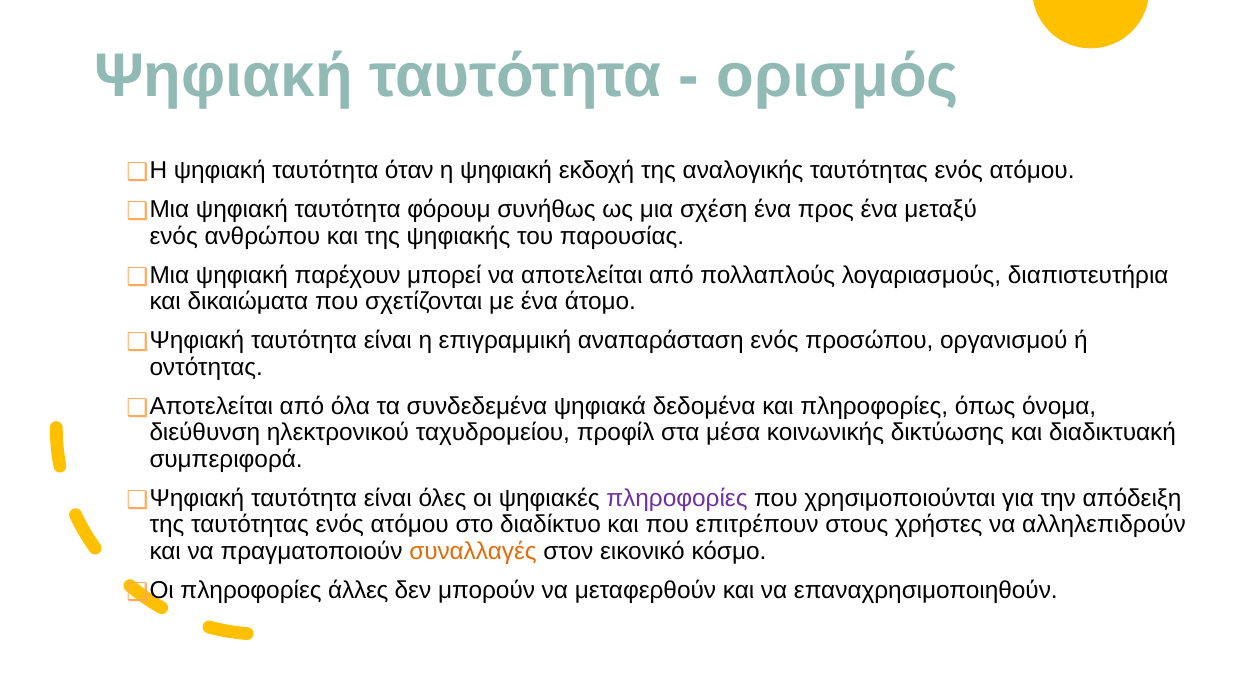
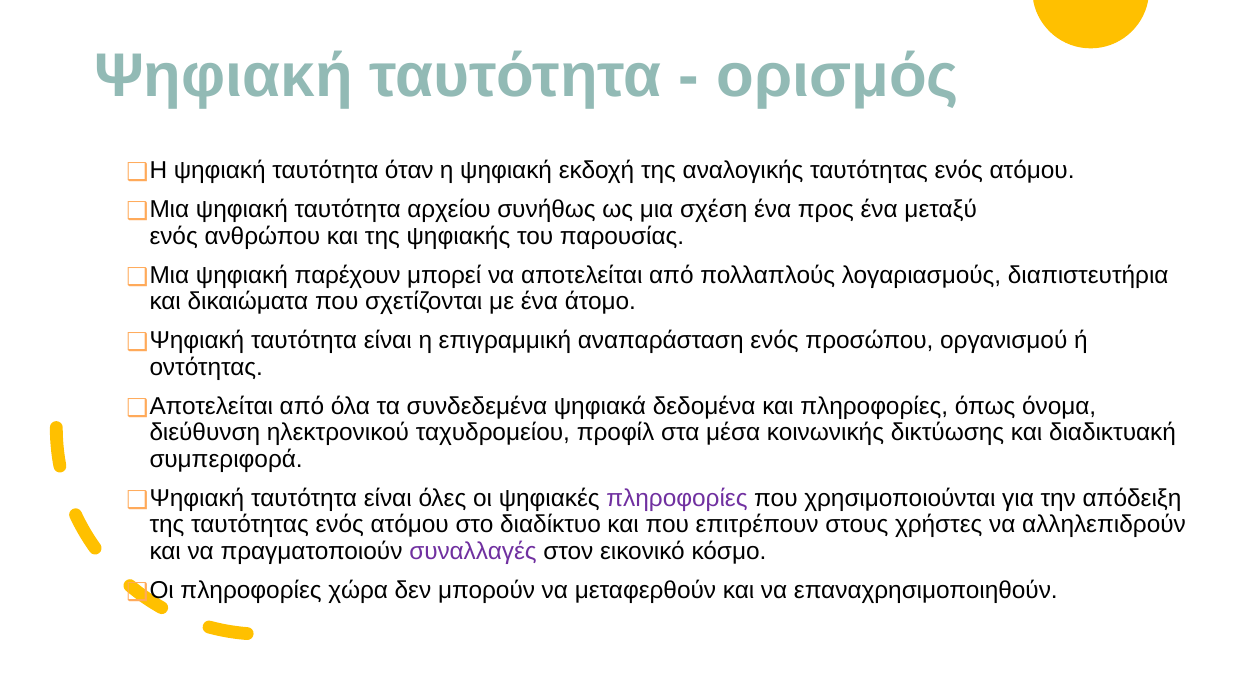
φόρουμ: φόρουμ -> αρχείου (449, 210)
συναλλαγές colour: orange -> purple (473, 551)
άλλες: άλλες -> χώρα (358, 591)
